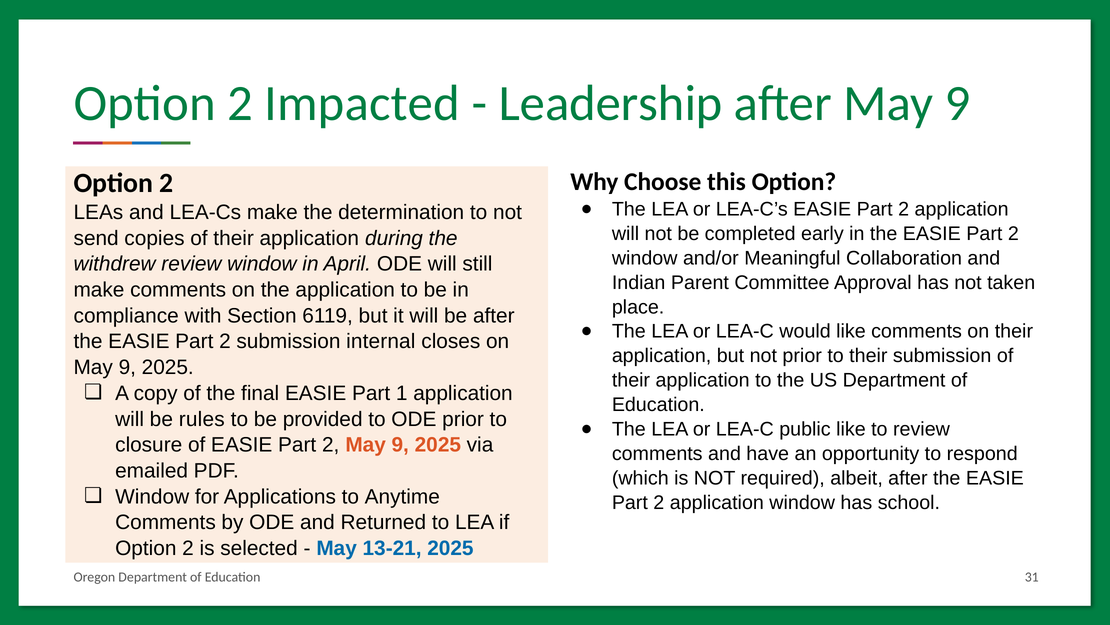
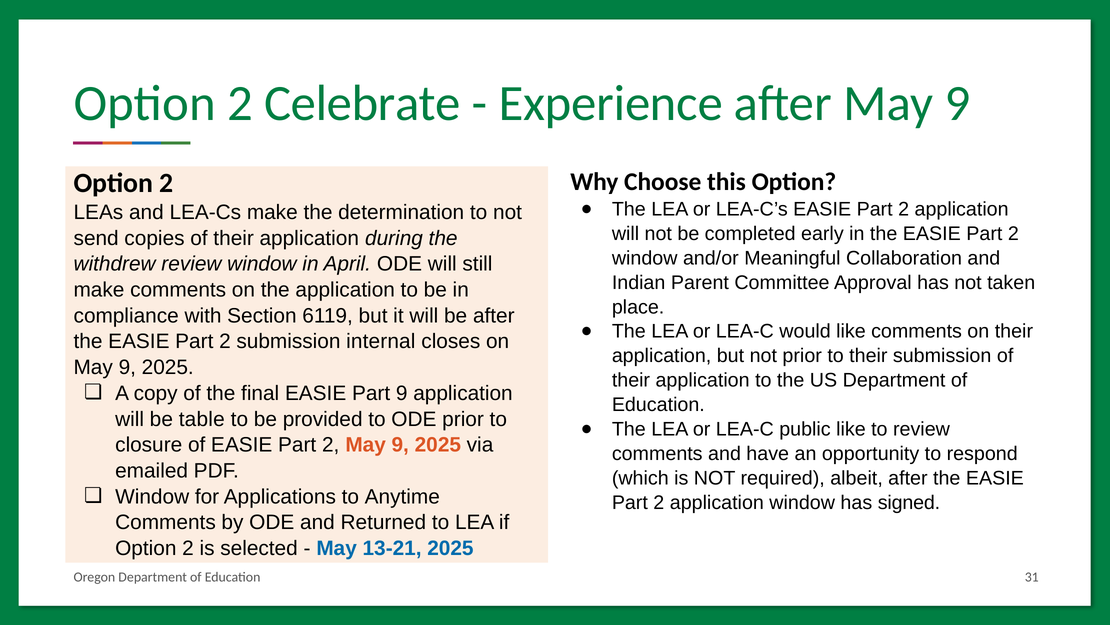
Impacted: Impacted -> Celebrate (363, 103)
Leadership: Leadership -> Experience (611, 103)
Part 1: 1 -> 9 (402, 393)
rules: rules -> table (202, 419)
school: school -> signed (909, 502)
